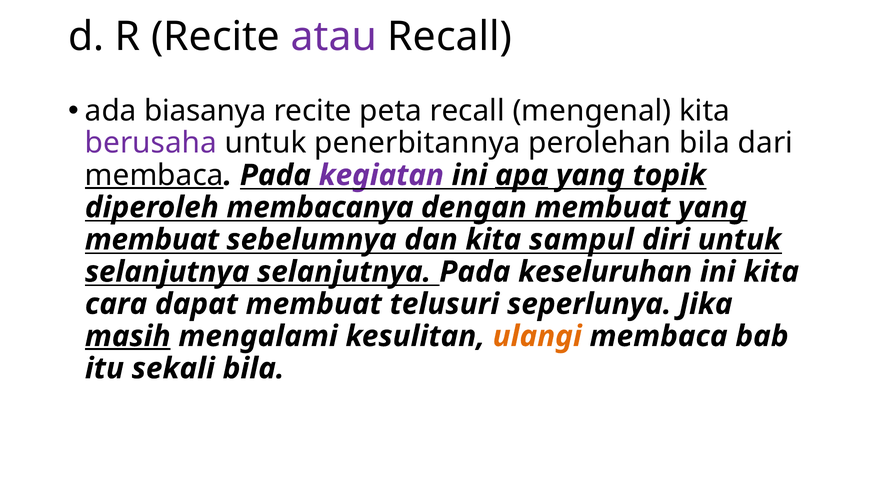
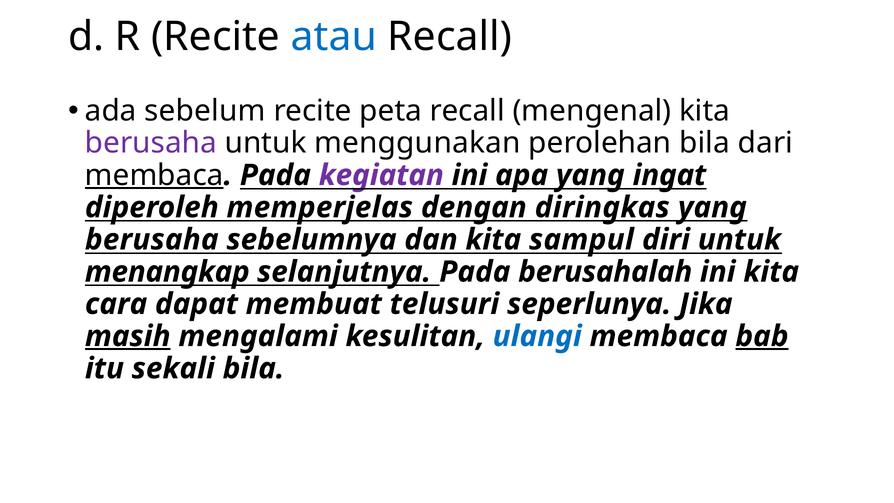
atau colour: purple -> blue (334, 37)
biasanya: biasanya -> sebelum (205, 111)
penerbitannya: penerbitannya -> menggunakan (417, 143)
apa underline: present -> none (522, 175)
topik: topik -> ingat (669, 175)
membacanya: membacanya -> memperjelas (320, 207)
dengan membuat: membuat -> diringkas (602, 207)
membuat: membuat -> berusaha (152, 240)
selanjutnya: selanjutnya -> menangkap (167, 272)
keseluruhan: keseluruhan -> berusahalah (605, 272)
ulangi colour: orange -> blue (537, 336)
bab underline: none -> present (762, 336)
